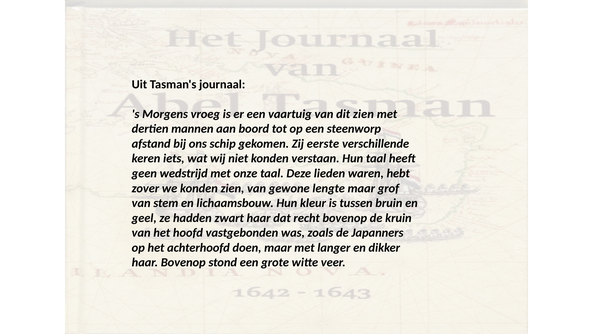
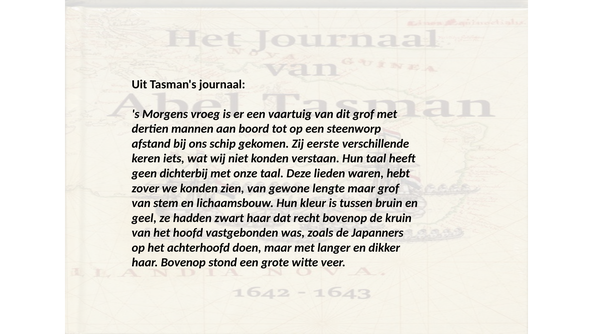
dit zien: zien -> grof (363, 114)
wedstrijd: wedstrijd -> dichterbij (184, 173)
